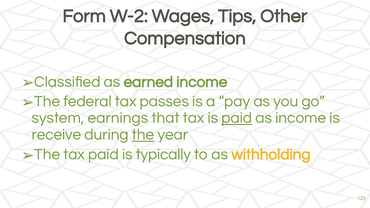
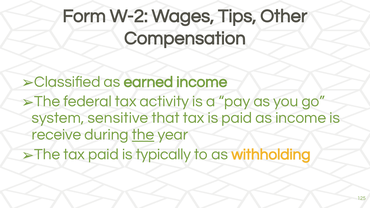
passes: passes -> activity (164, 101)
earnings: earnings -> sensitive (118, 118)
paid underline: present -> none (237, 118)
